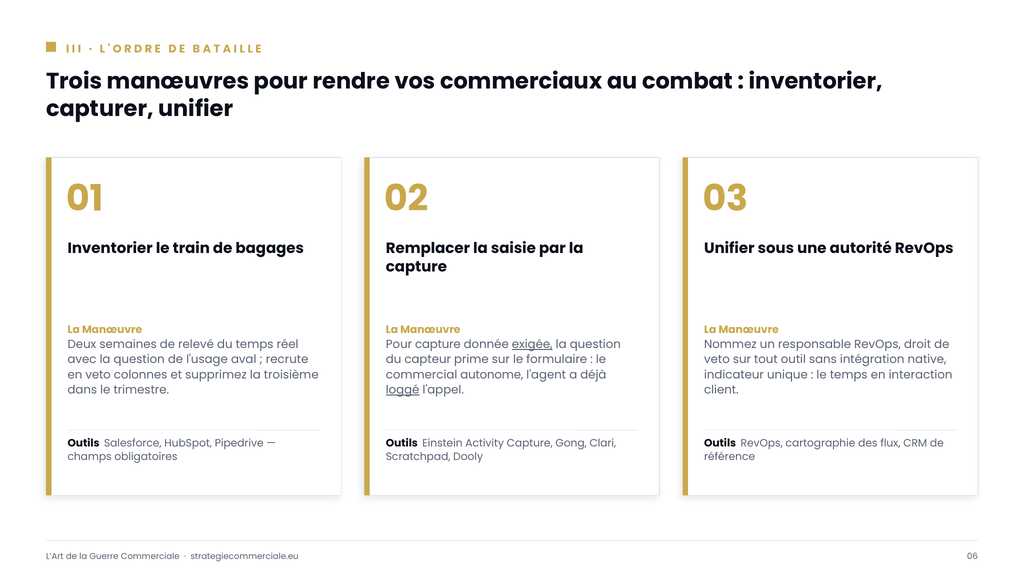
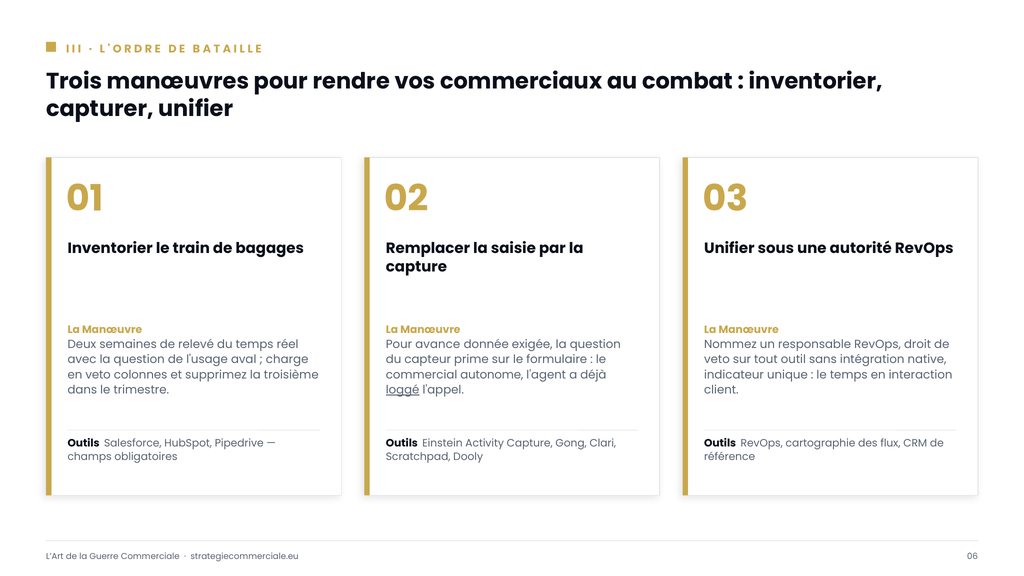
Pour capture: capture -> avance (438, 344)
exigée underline: present -> none (532, 344)
recrute: recrute -> charge (287, 360)
